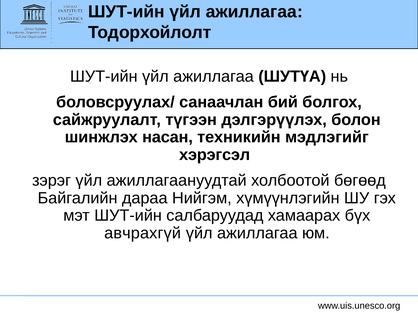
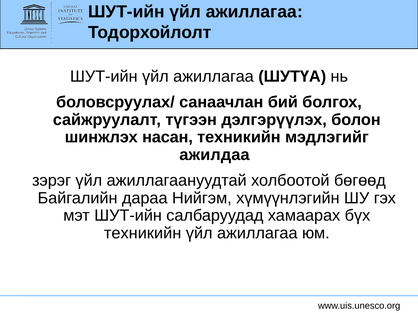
хэрэгсэл: хэрэгсэл -> ажилдаа (215, 155)
авчрахгүй: авчрахгүй -> техникийн (143, 233)
